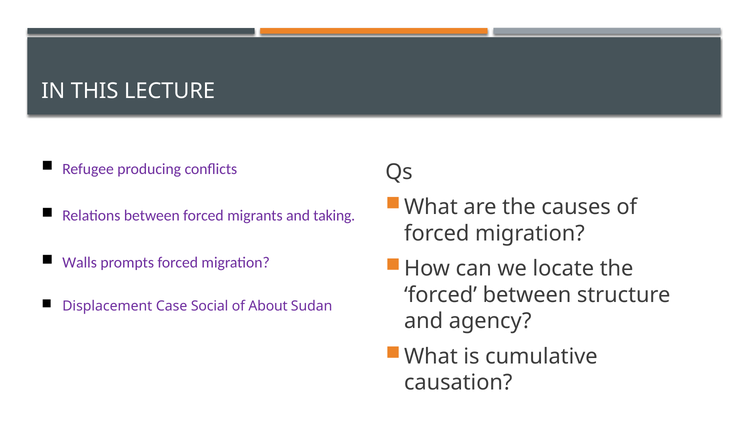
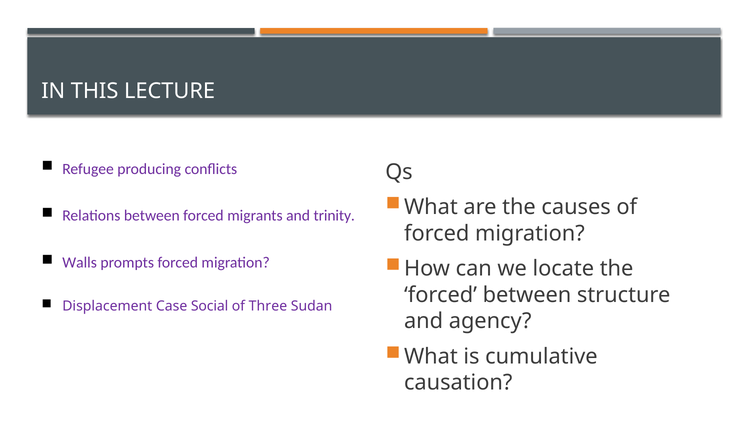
taking: taking -> trinity (334, 216)
About: About -> Three (268, 306)
